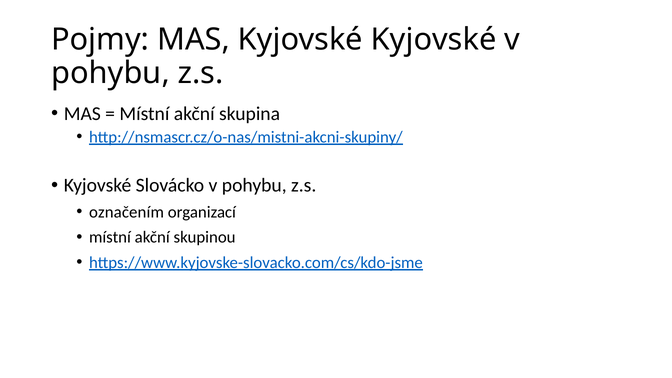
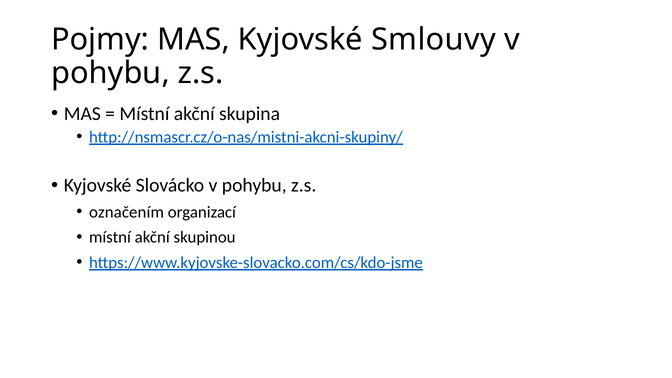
Kyjovské Kyjovské: Kyjovské -> Smlouvy (434, 40)
